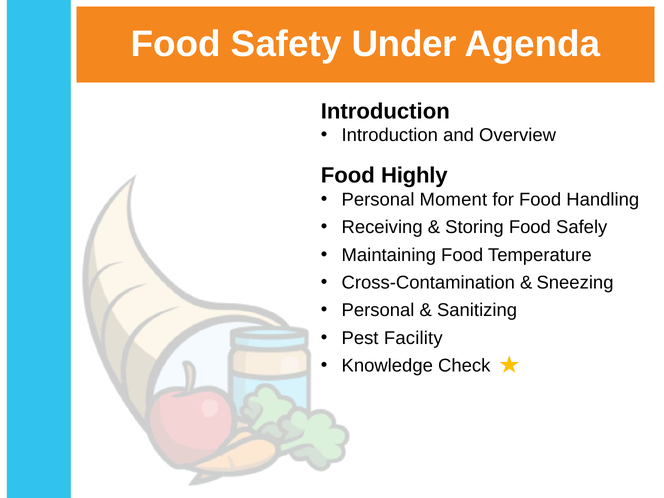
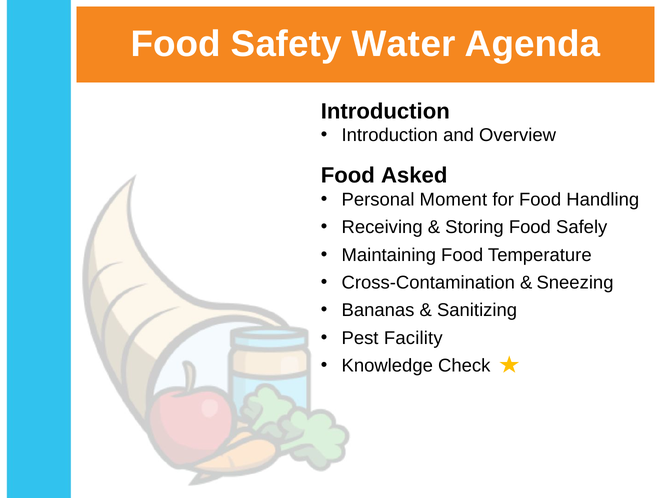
Under: Under -> Water (404, 44)
Highly: Highly -> Asked (414, 176)
Personal: Personal -> Bananas (378, 310)
